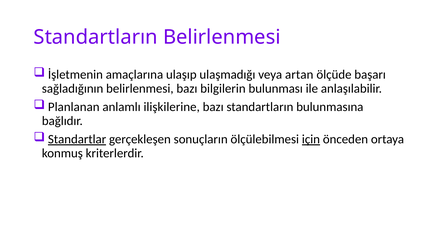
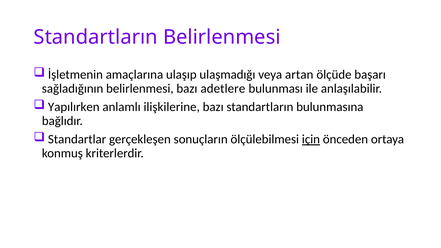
bilgilerin: bilgilerin -> adetlere (223, 88)
Planlanan: Planlanan -> Yapılırken (74, 107)
Standartlar underline: present -> none (77, 139)
